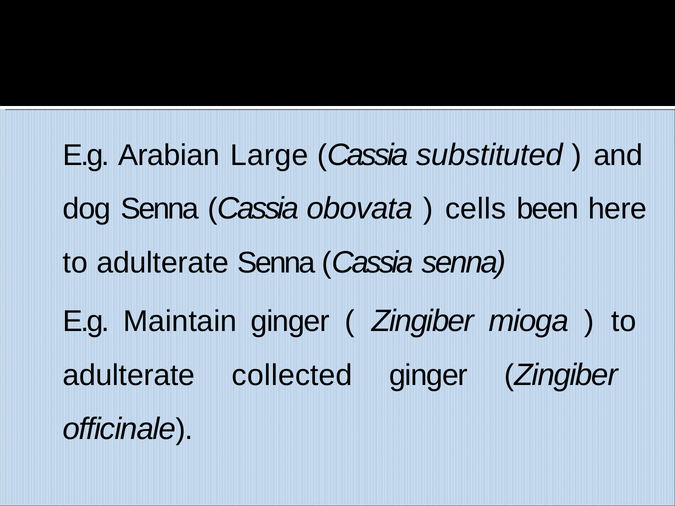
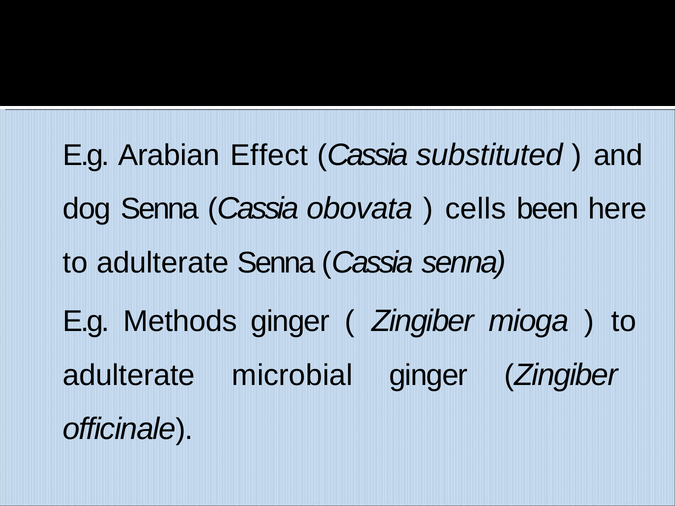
Large: Large -> Effect (269, 155)
Maintain: Maintain -> Methods (180, 321)
collected: collected -> microbial (292, 375)
